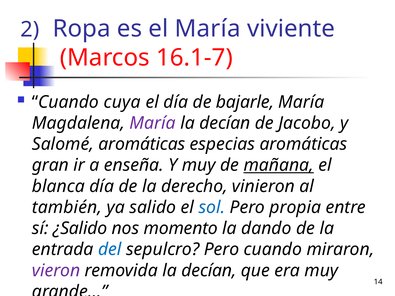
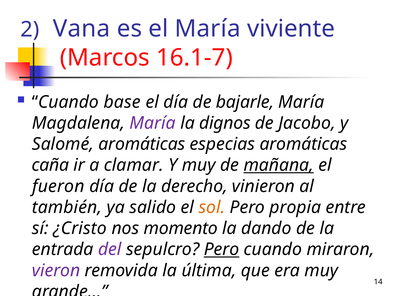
Ropa: Ropa -> Vana (81, 29)
cuya: cuya -> base (122, 102)
decían: decían -> dignos (225, 123)
gran: gran -> caña (50, 165)
enseña: enseña -> clamar (134, 165)
blanca: blanca -> fueron (58, 186)
sol colour: blue -> orange (212, 207)
¿Salido: ¿Salido -> ¿Cristo (80, 229)
del colour: blue -> purple (110, 250)
Pero underline: none -> present (222, 250)
removida la decían: decían -> última (209, 271)
